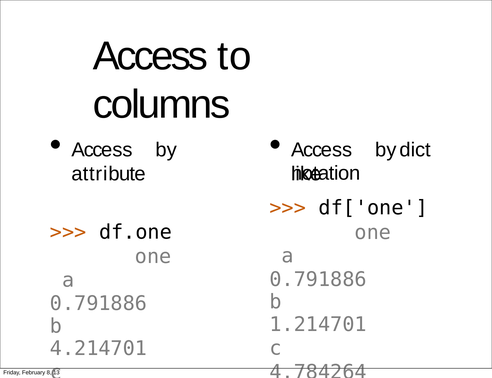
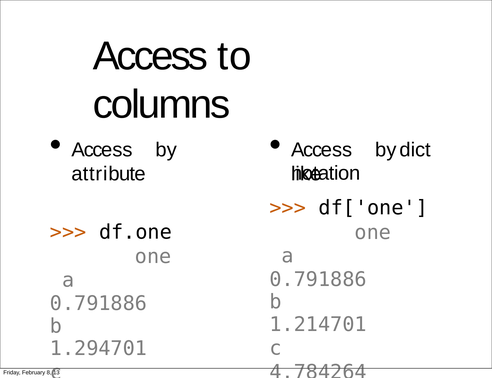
4.214701: 4.214701 -> 1.294701 (99, 349)
